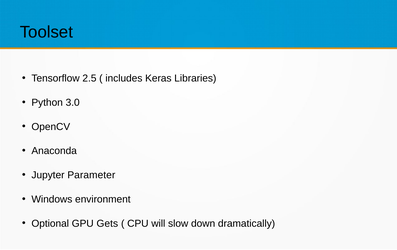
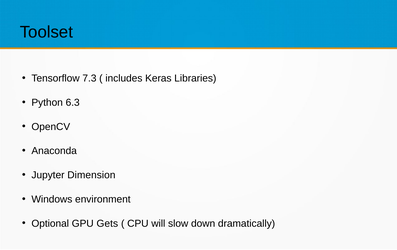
2.5: 2.5 -> 7.3 (89, 78)
3.0: 3.0 -> 6.3 (73, 103)
Parameter: Parameter -> Dimension (91, 175)
